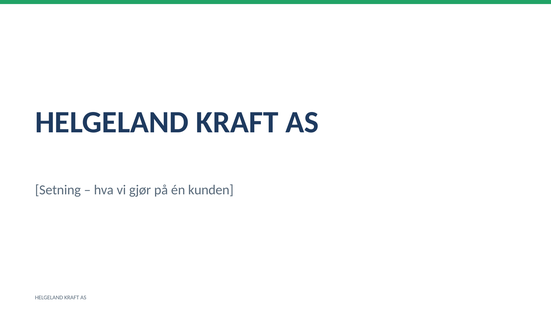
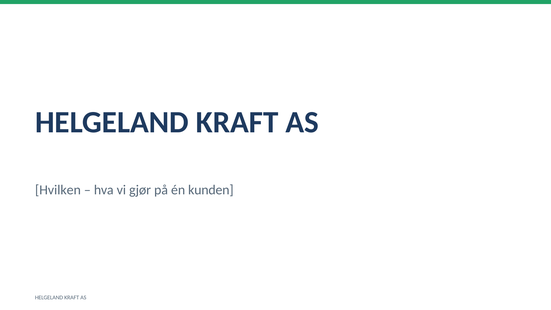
Setning: Setning -> Hvilken (58, 190)
